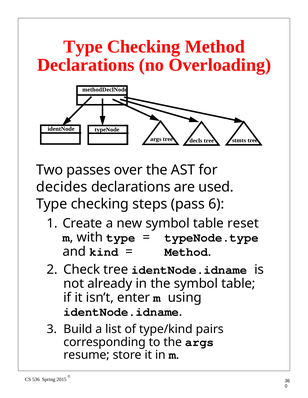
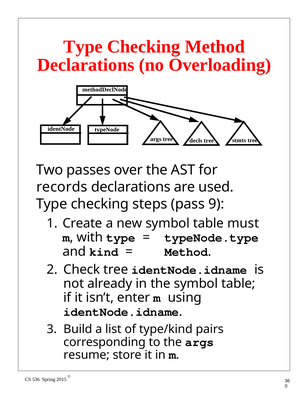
decides: decides -> records (62, 187)
6: 6 -> 9 (216, 204)
reset: reset -> must (243, 224)
